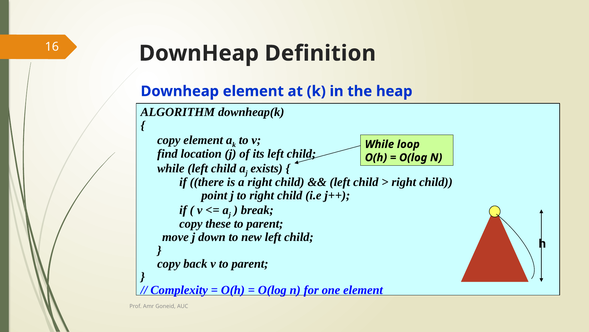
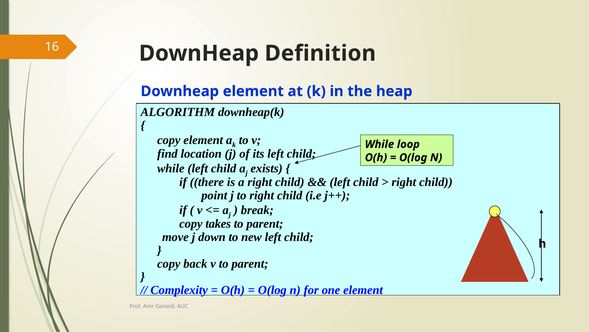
these: these -> takes (218, 223)
